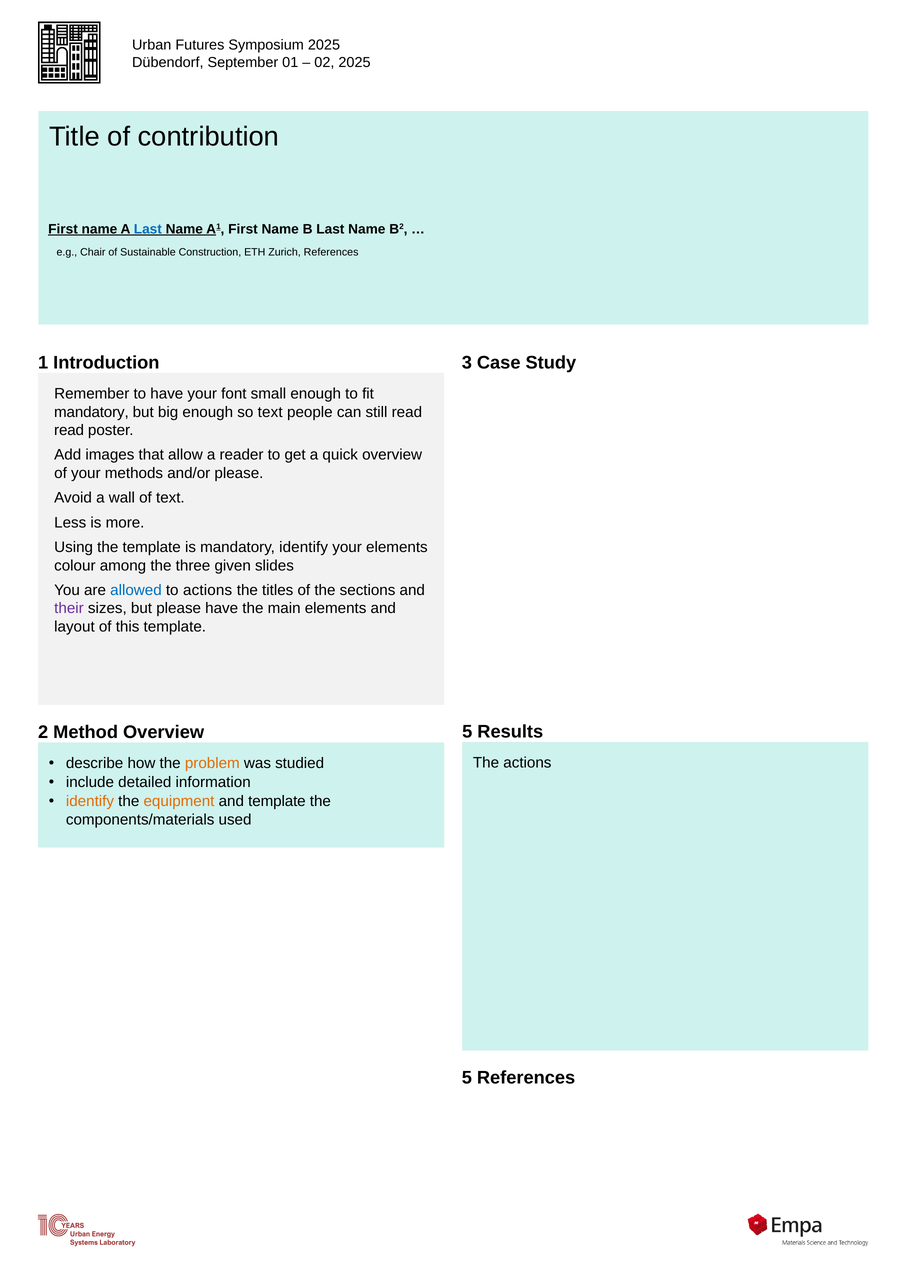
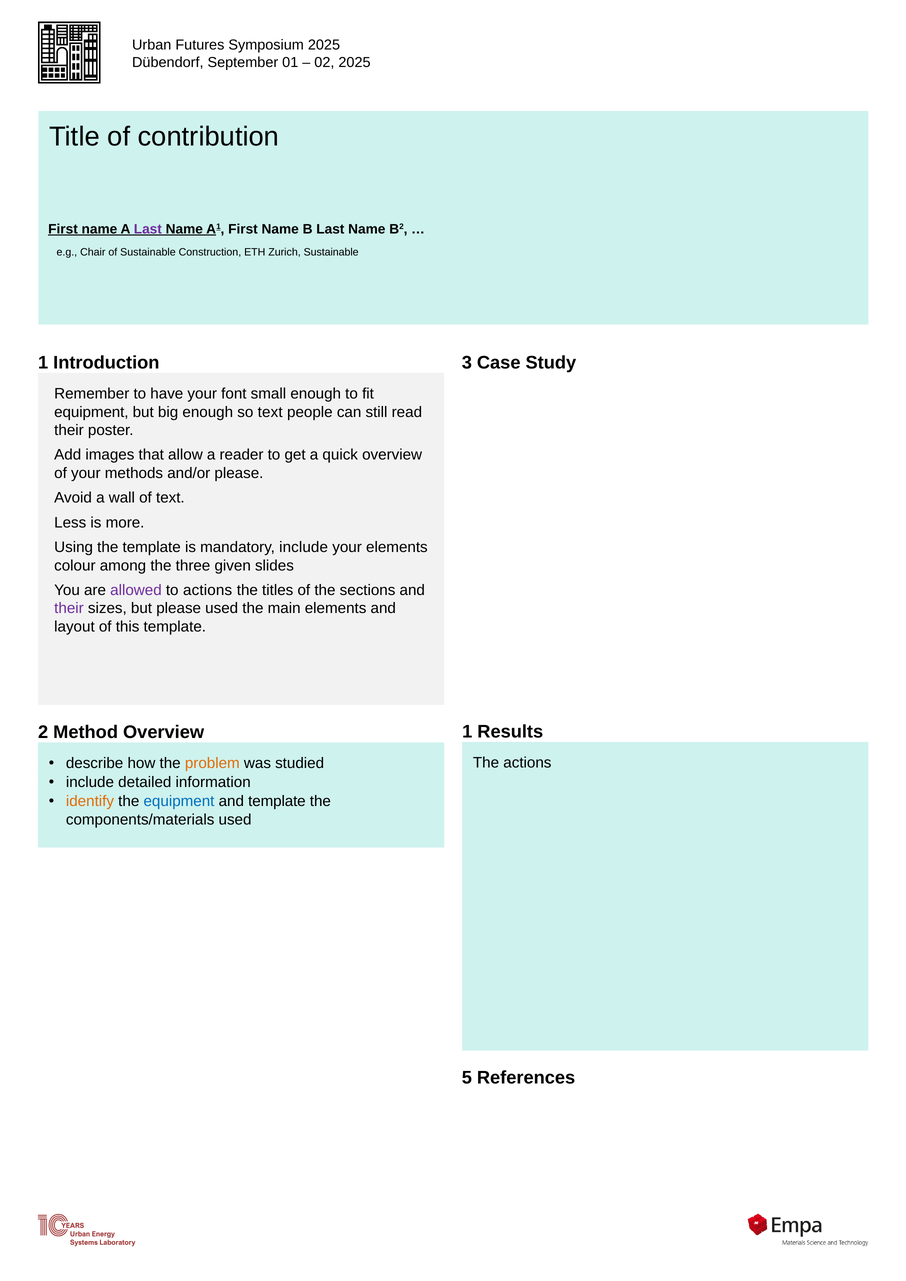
Last colour: blue -> purple (148, 229)
Zurich References: References -> Sustainable (331, 252)
mandatory: mandatory -> equipment (91, 412)
read: read -> their (69, 430)
mandatory identify: identify -> include (304, 547)
allowed colour: blue -> purple (136, 590)
please have: have -> used (222, 608)
Overview 5: 5 -> 1 (467, 732)
equipment colour: orange -> blue (179, 801)
